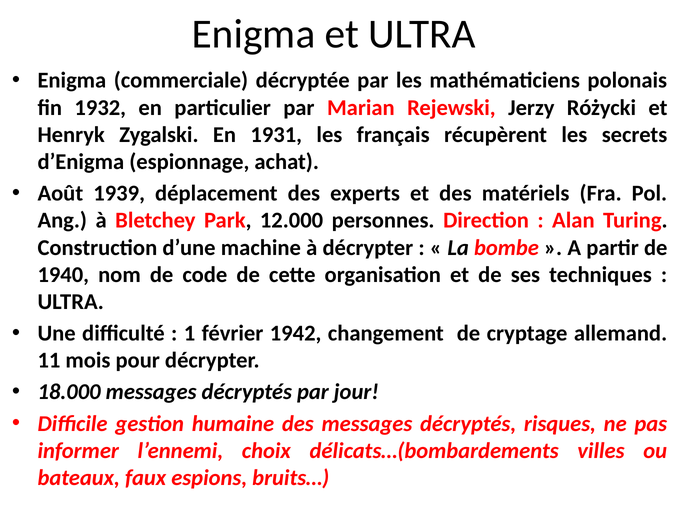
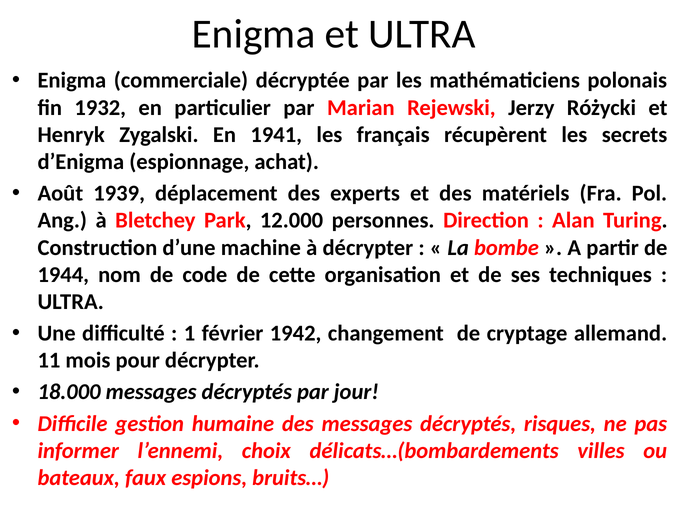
1931: 1931 -> 1941 (276, 135)
1940: 1940 -> 1944 (63, 275)
